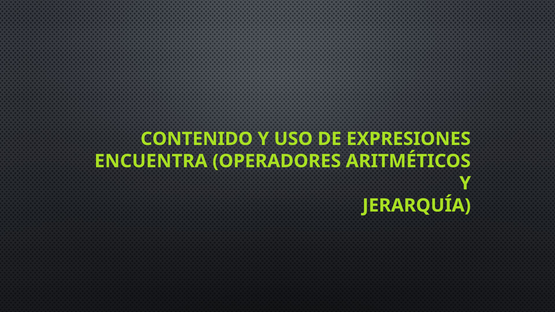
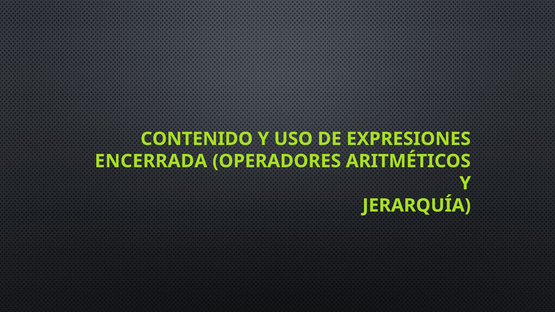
ENCUENTRA: ENCUENTRA -> ENCERRADA (151, 161)
